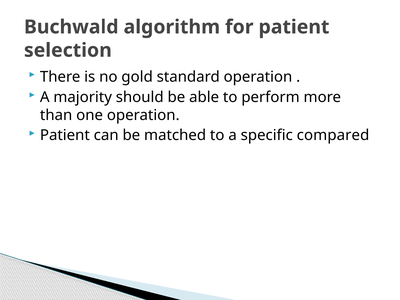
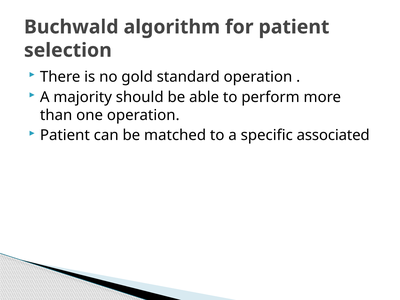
compared: compared -> associated (333, 135)
